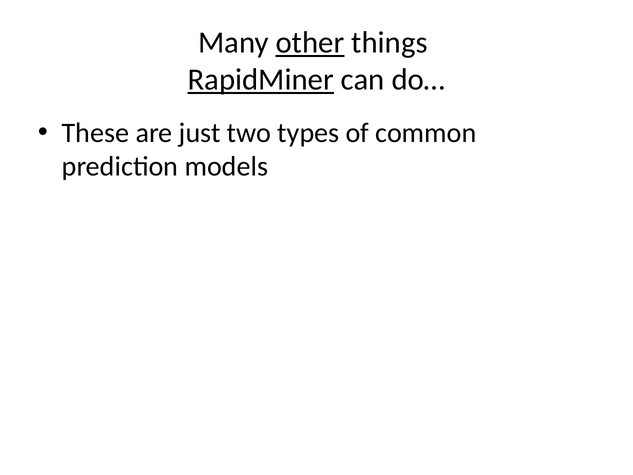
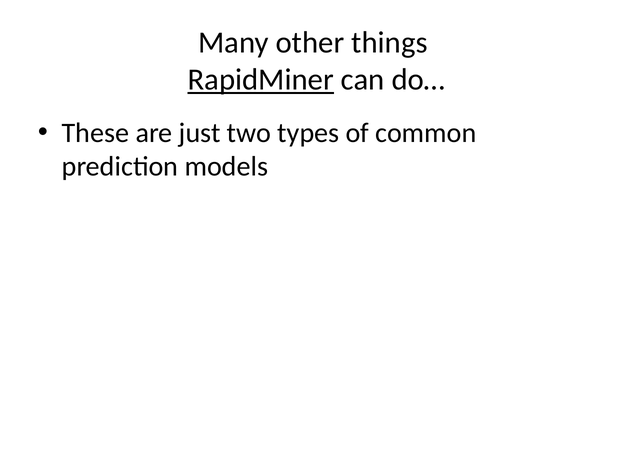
other underline: present -> none (310, 43)
